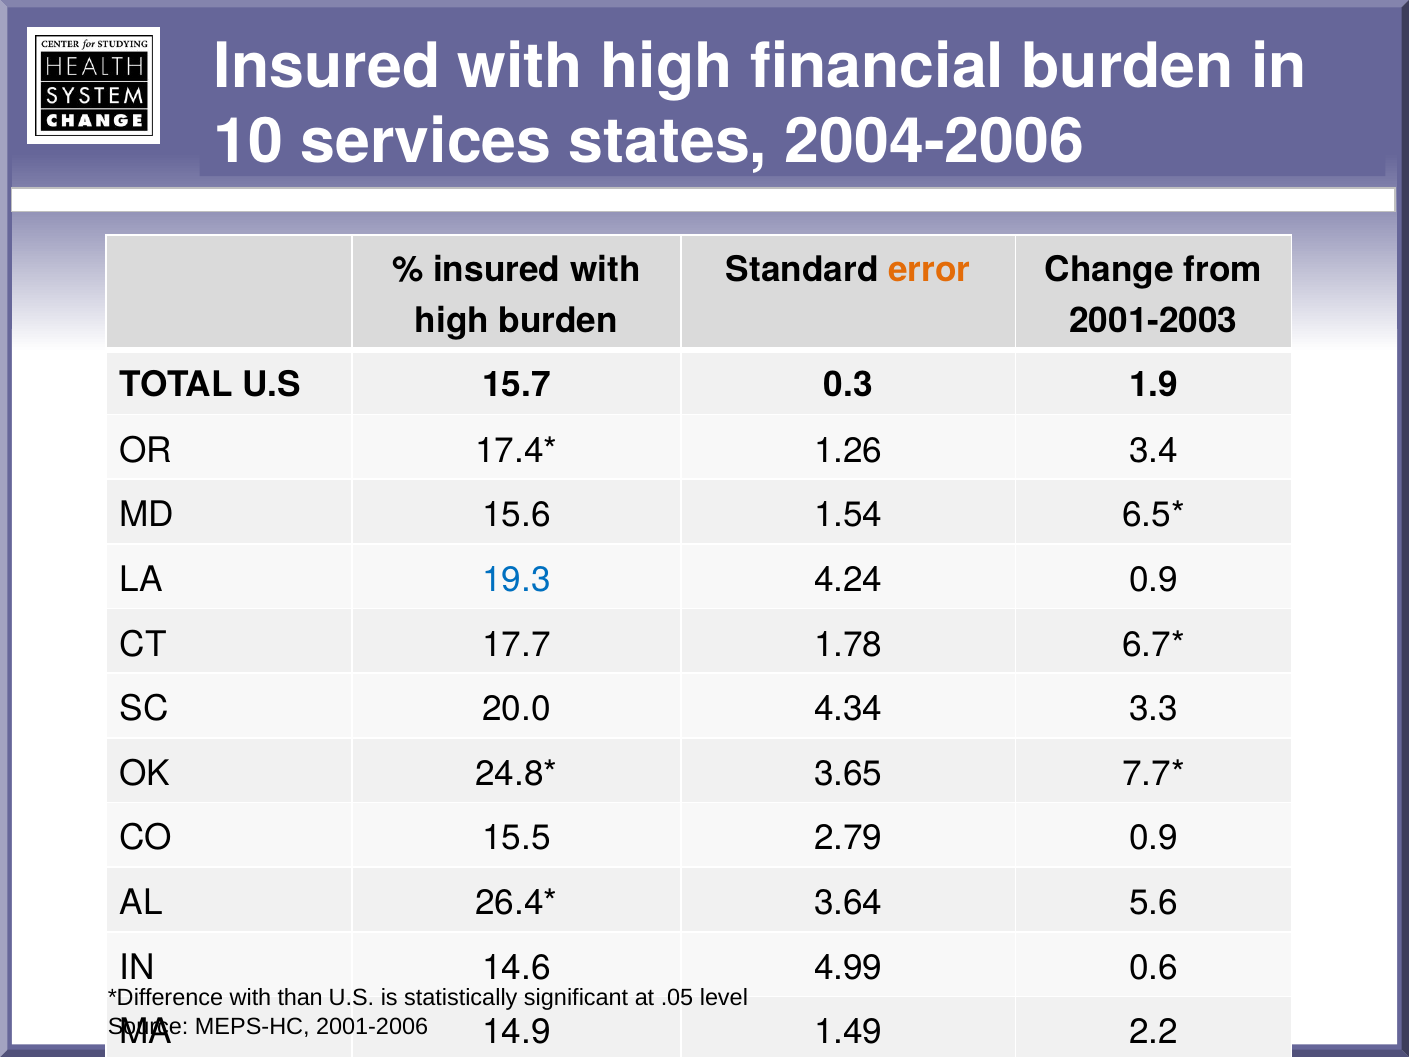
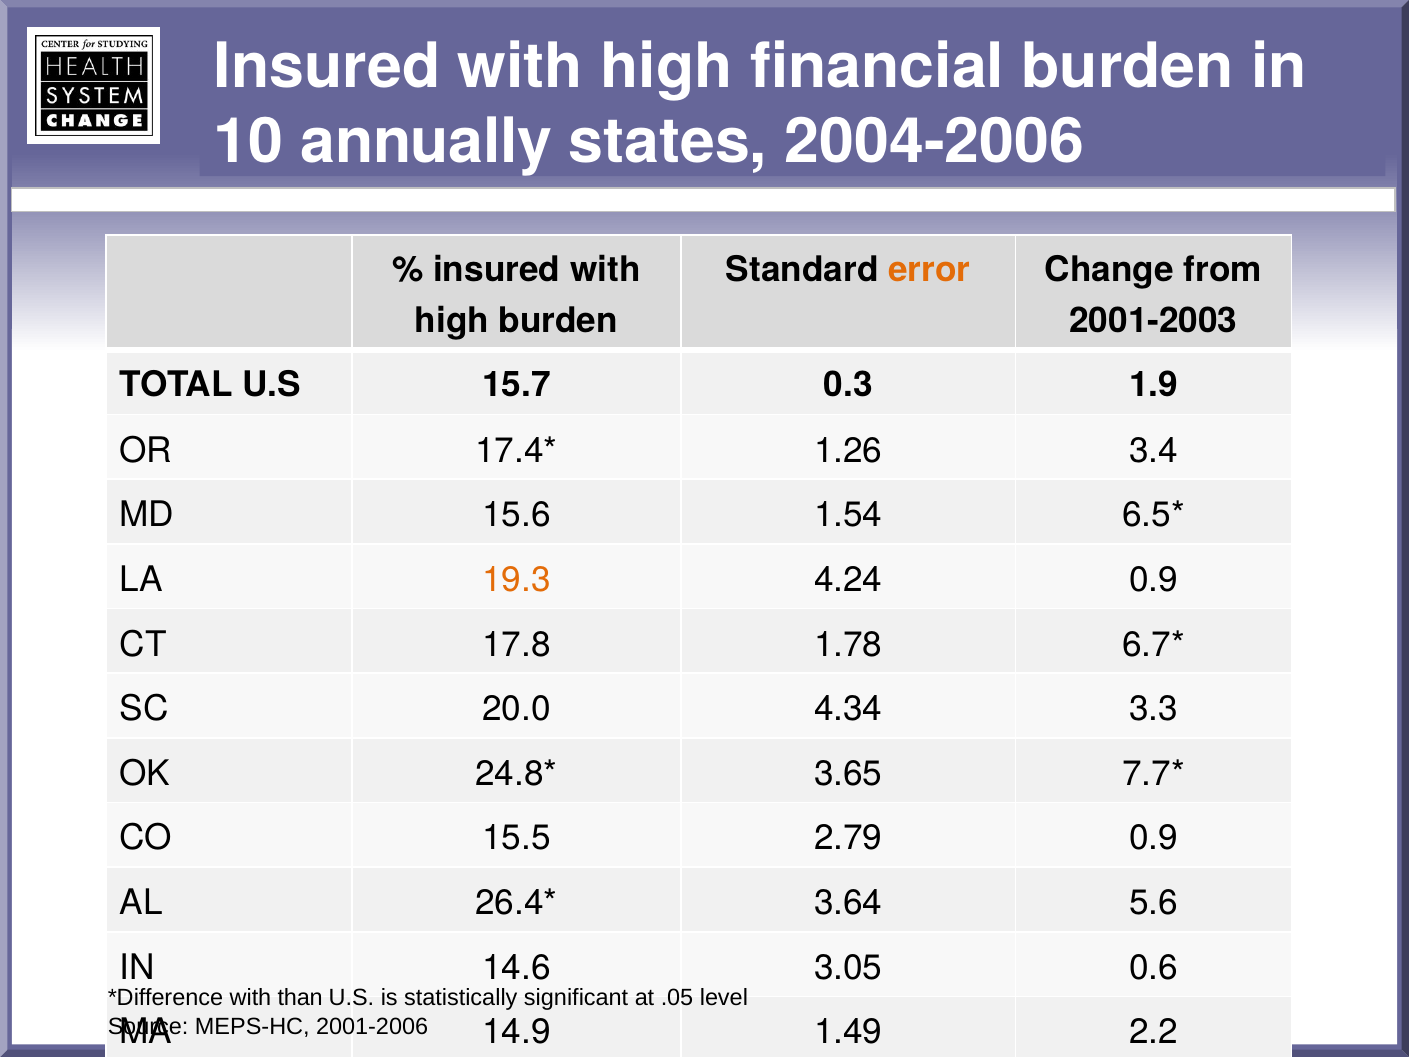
services: services -> annually (426, 142)
19.3 colour: blue -> orange (517, 580)
17.7: 17.7 -> 17.8 (517, 644)
4.99: 4.99 -> 3.05 (848, 967)
